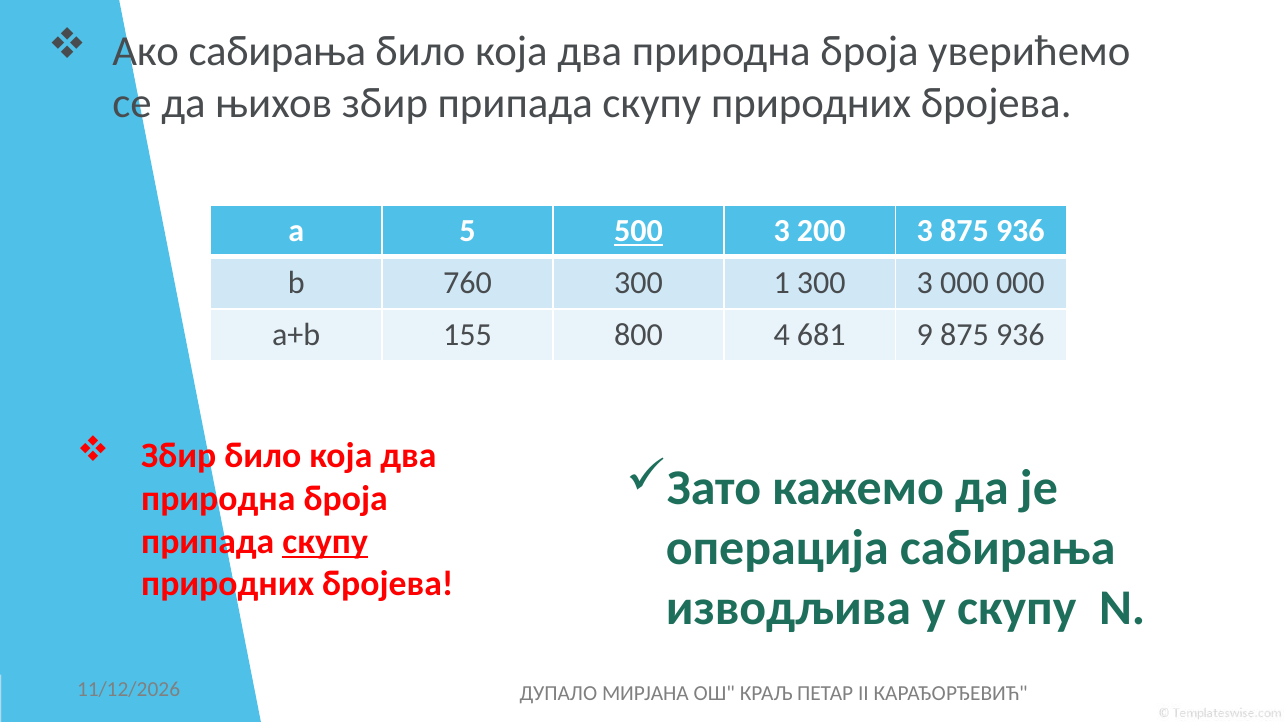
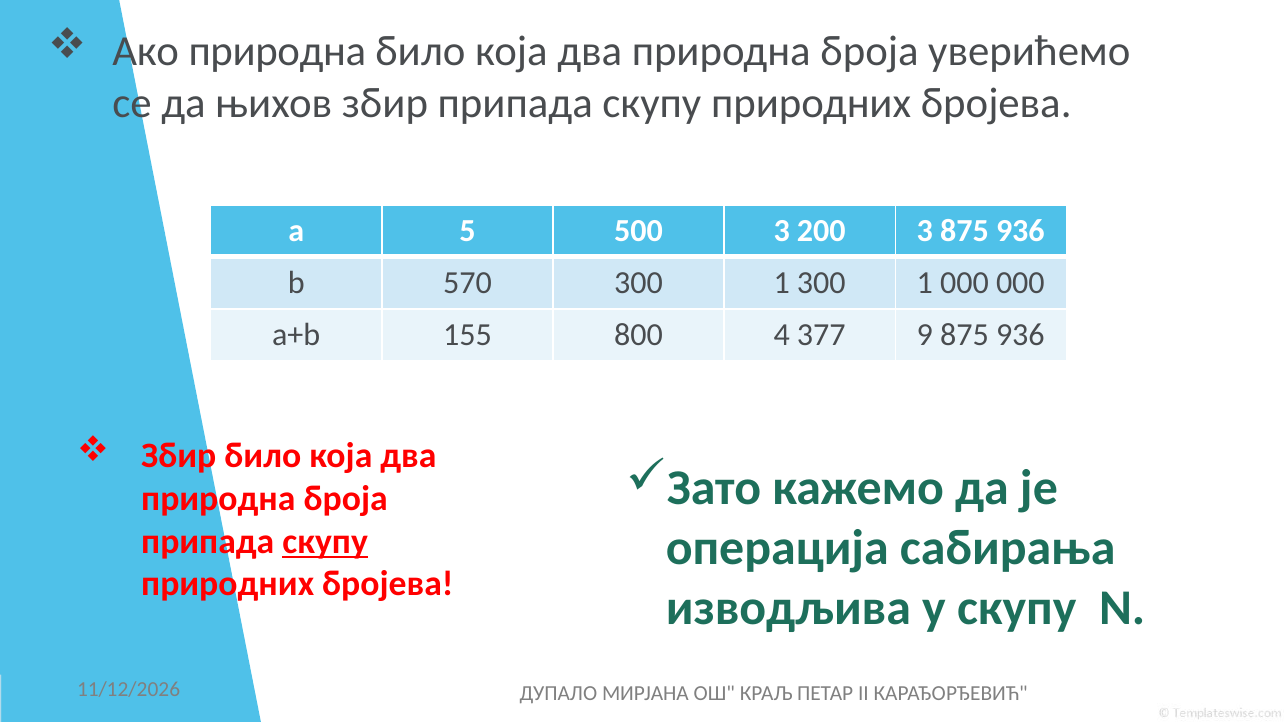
Ако сабирања: сабирања -> природна (277, 52)
500 underline: present -> none (639, 231)
760: 760 -> 570 (467, 283)
1 300 3: 3 -> 1 (925, 283)
681: 681 -> 377 (821, 335)
